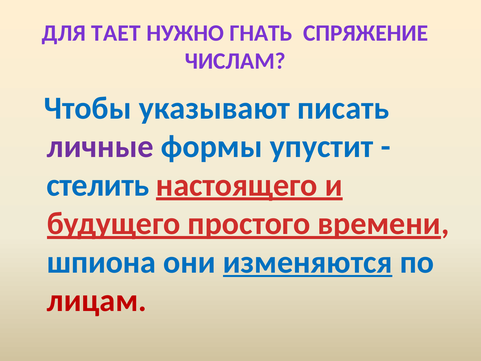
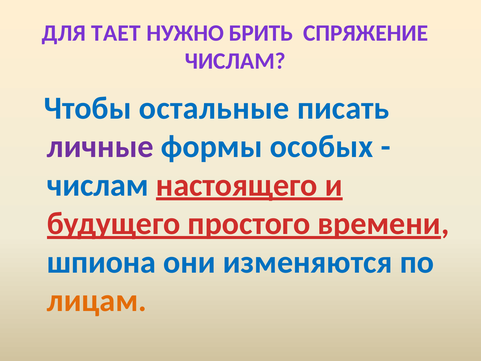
ГНАТЬ: ГНАТЬ -> БРИТЬ (261, 33)
указывают: указывают -> остальные (214, 108)
упустит: упустит -> особых (321, 147)
стелить: стелить -> числам (98, 185)
изменяются underline: present -> none (308, 262)
лицам colour: red -> orange (97, 300)
